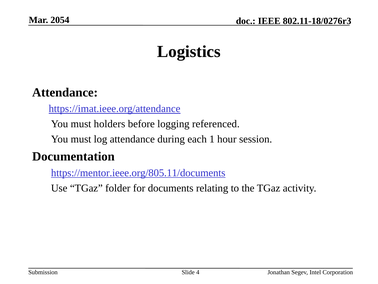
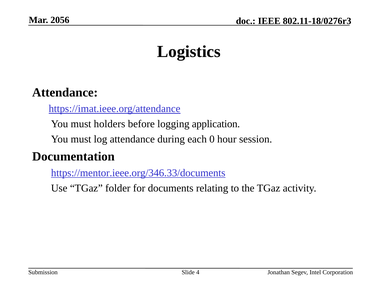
2054: 2054 -> 2056 (60, 20)
referenced: referenced -> application (216, 124)
1: 1 -> 0 (212, 139)
https://mentor.ieee.org/805.11/documents: https://mentor.ieee.org/805.11/documents -> https://mentor.ieee.org/346.33/documents (138, 173)
